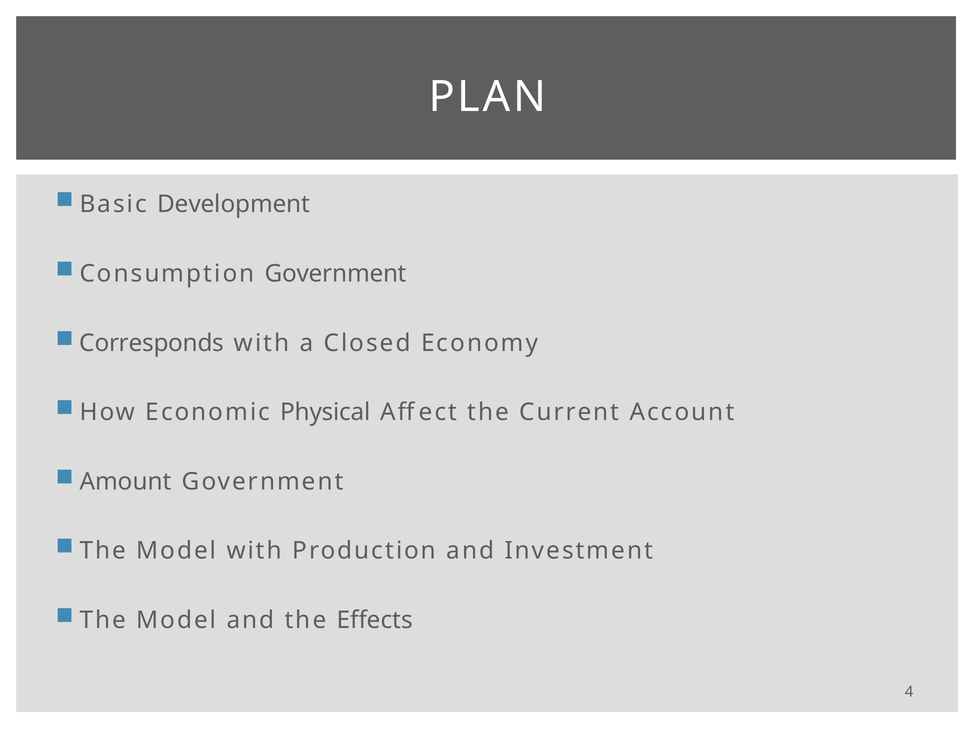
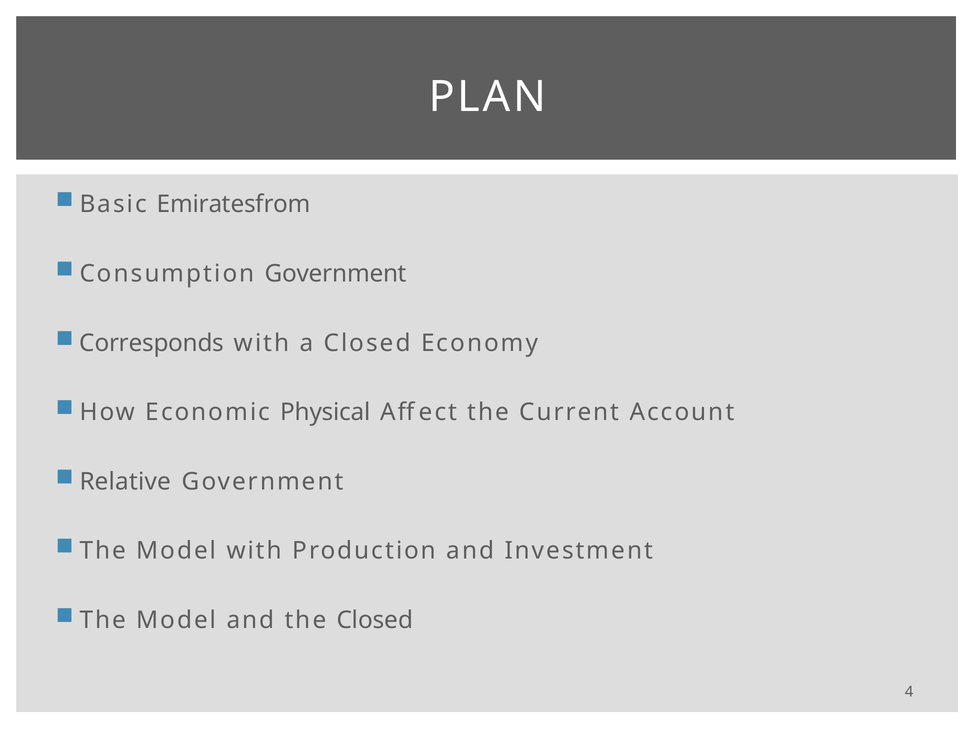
Development: Development -> Emiratesfrom (234, 204)
Amount: Amount -> Relative (125, 482)
the Effects: Effects -> Closed (375, 620)
